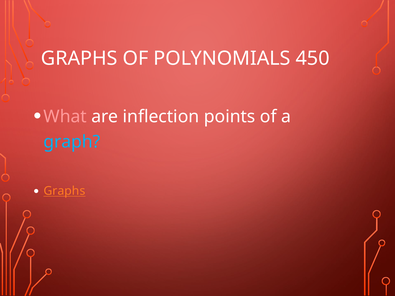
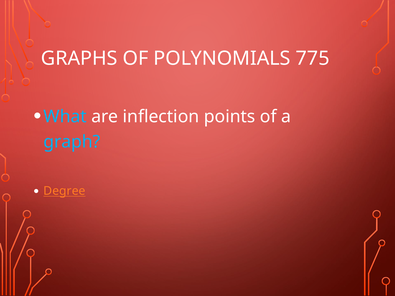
450: 450 -> 775 (313, 59)
What colour: pink -> light blue (65, 117)
Graphs: Graphs -> Degree (64, 191)
